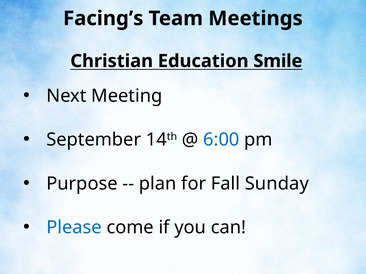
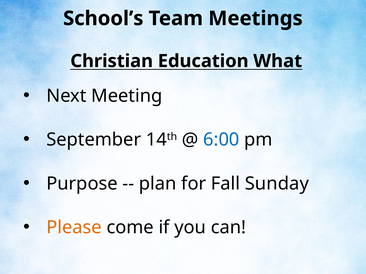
Facing’s: Facing’s -> School’s (103, 18)
Smile: Smile -> What (278, 61)
Please colour: blue -> orange (74, 228)
